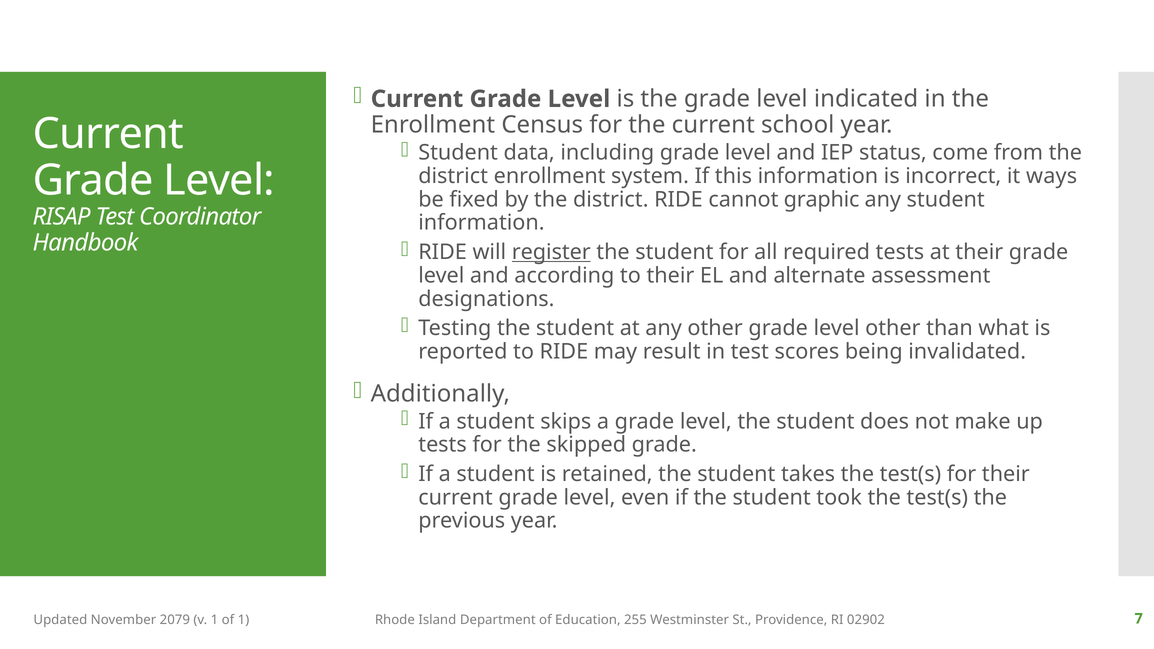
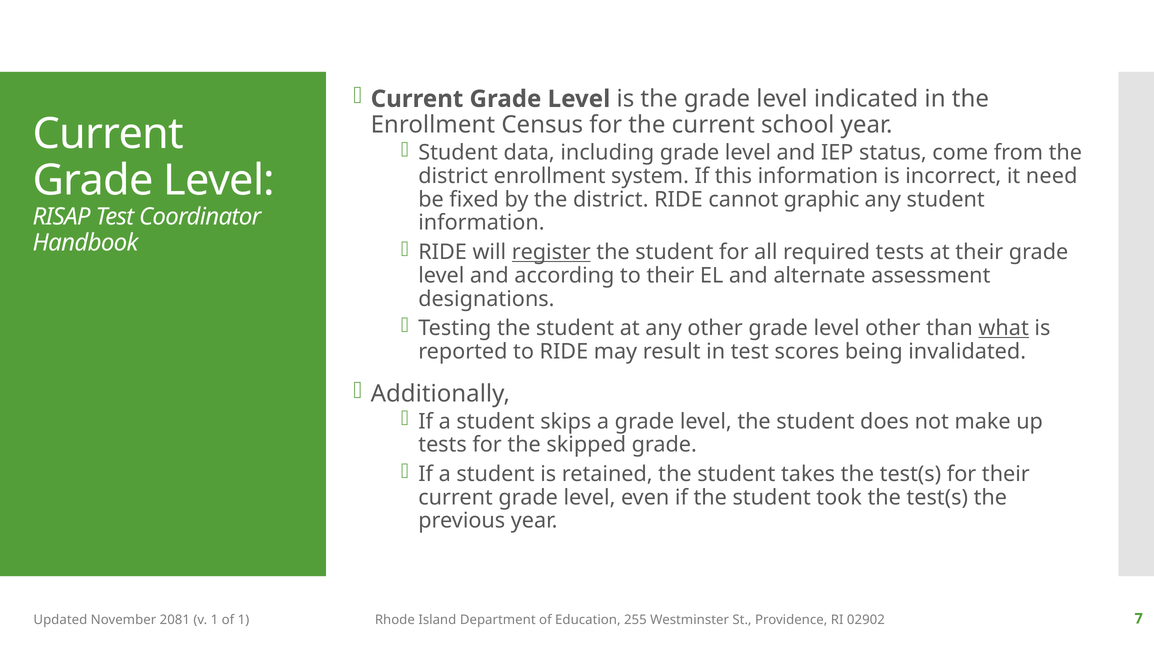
ways: ways -> need (1052, 176)
what underline: none -> present (1004, 328)
2079: 2079 -> 2081 (175, 620)
